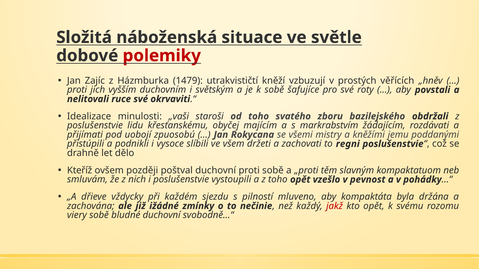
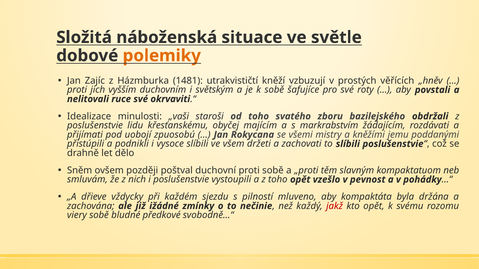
polemiky colour: red -> orange (162, 56)
1479: 1479 -> 1481 (188, 81)
to regni: regni -> slíbili (348, 144)
Kteříž: Kteříž -> Sněm (80, 171)
bludné duchovní: duchovní -> předkové (162, 215)
